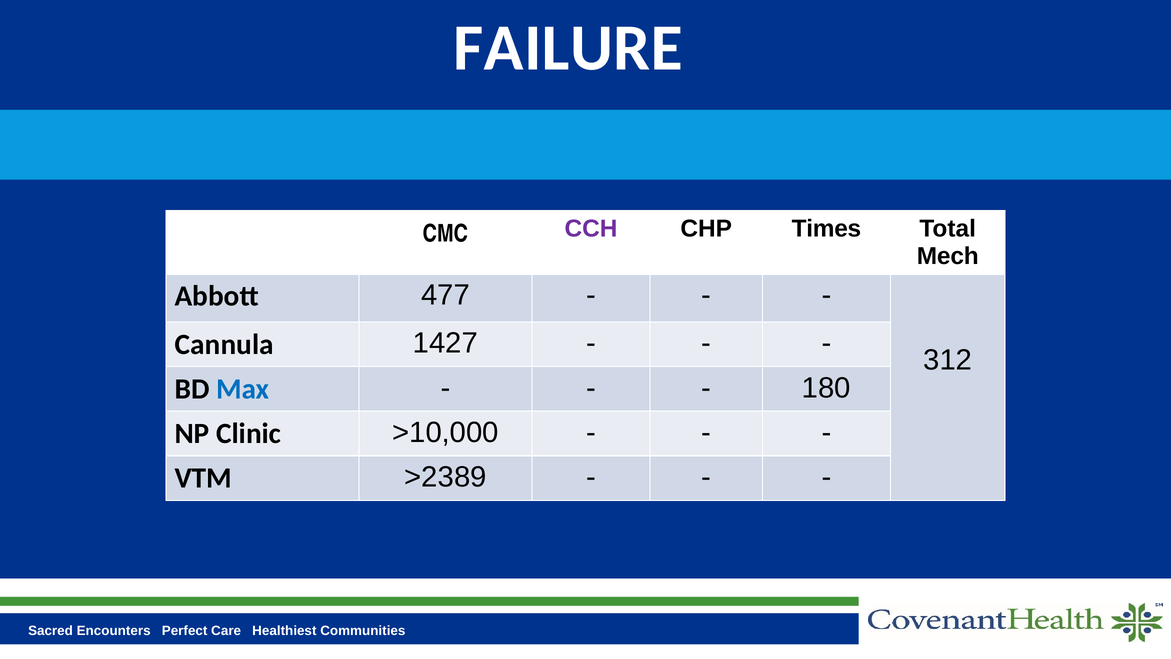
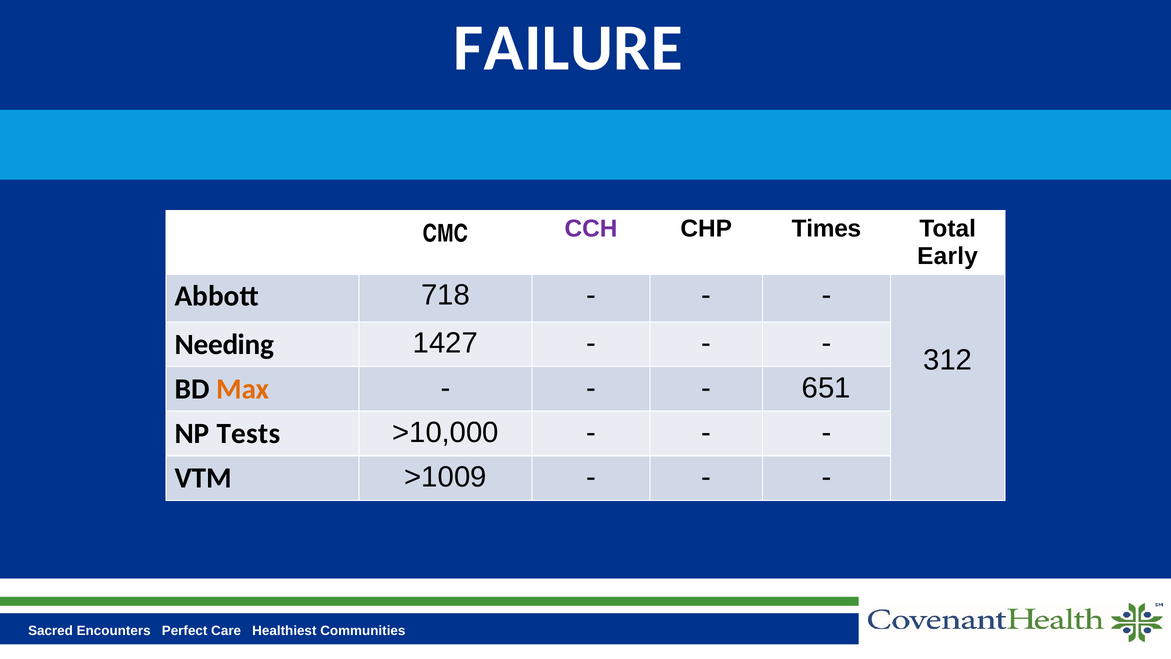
Mech: Mech -> Early (948, 256)
477: 477 -> 718 (445, 295)
Cannula: Cannula -> Needing (224, 344)
Max colour: blue -> orange (243, 389)
180: 180 -> 651 (826, 388)
Clinic: Clinic -> Tests (249, 434)
>2389: >2389 -> >1009 (445, 477)
